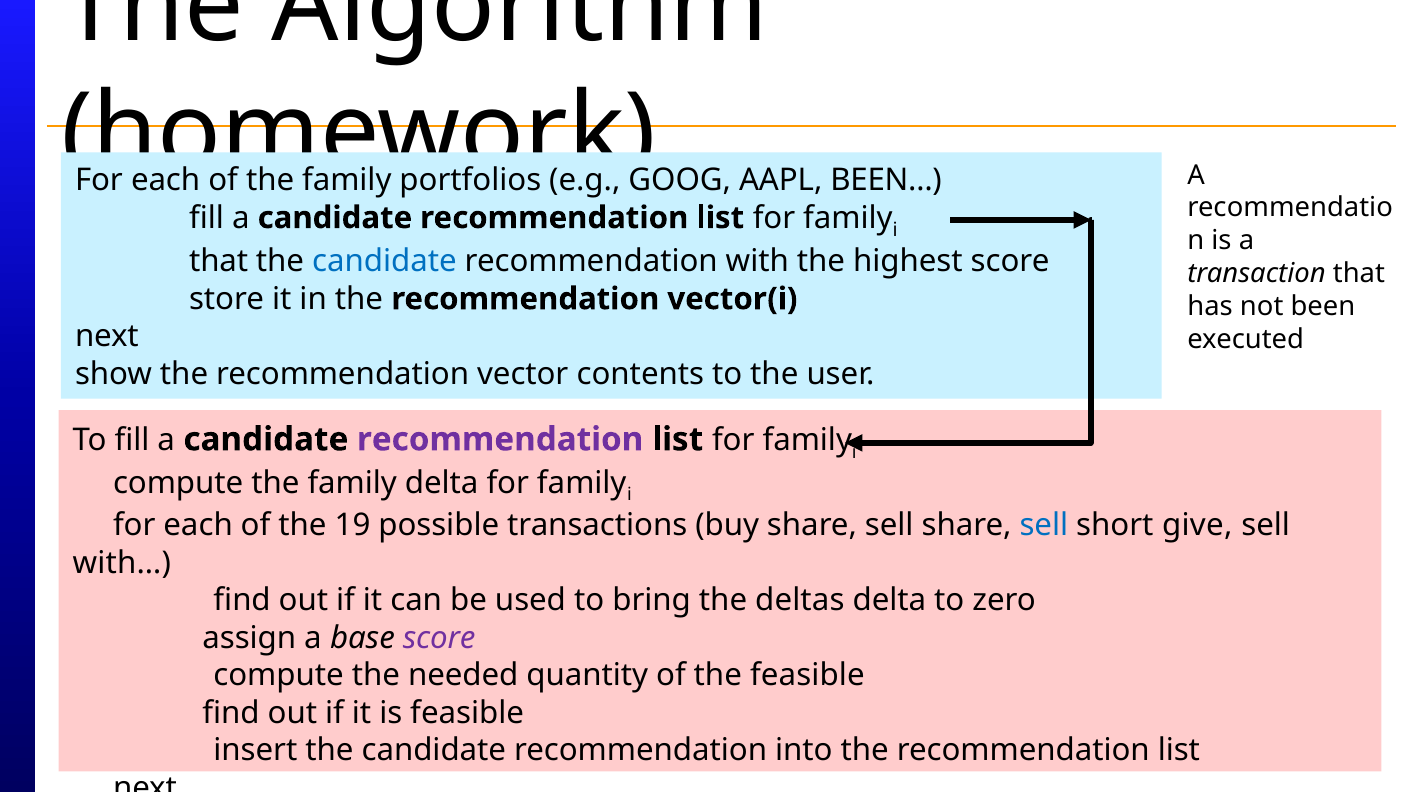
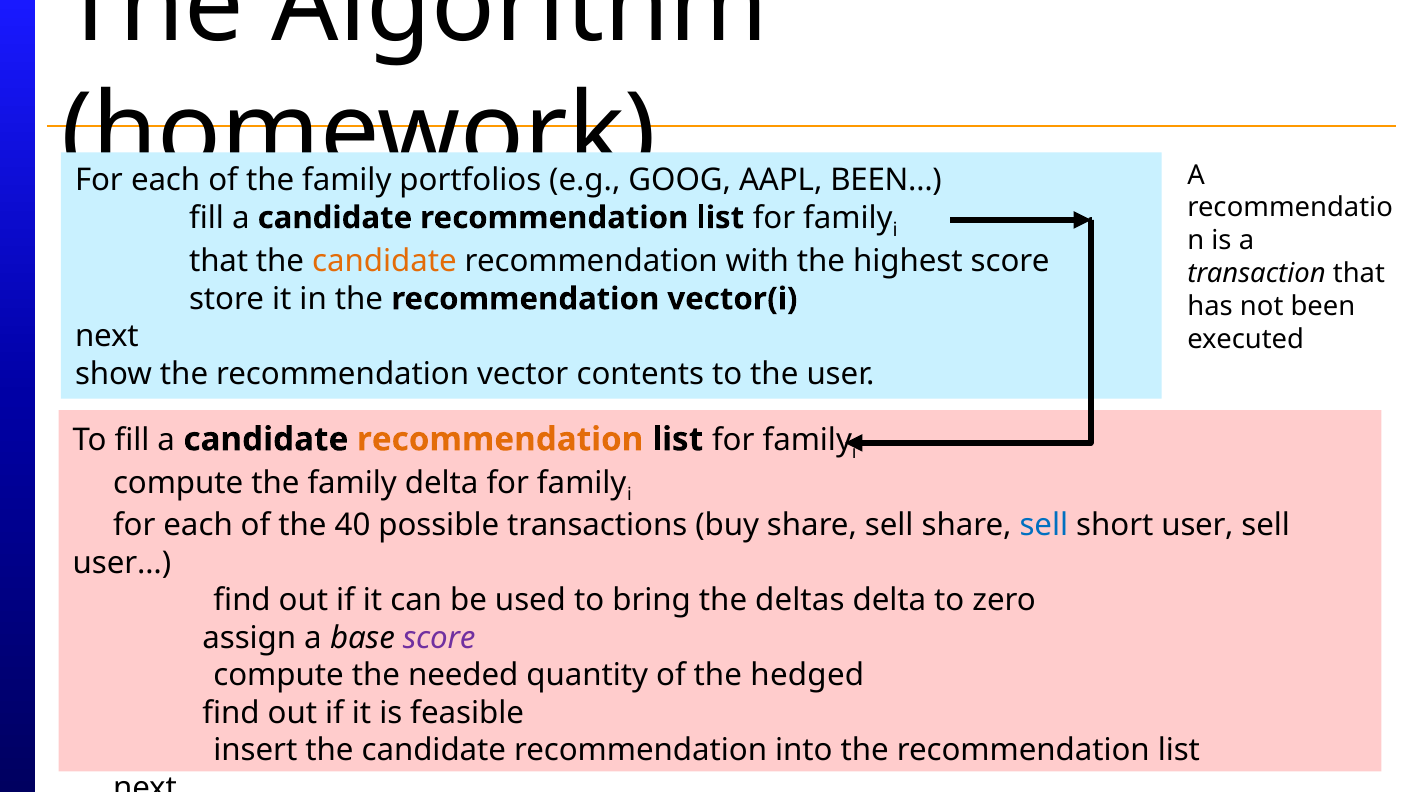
candidate colour: blue -> orange (384, 261)
recommendation colour: purple -> orange (500, 439)
19: 19 -> 40 (353, 525)
short give: give -> user (1198, 525)
with…: with… -> user… (122, 563)
the feasible: feasible -> hedged (807, 676)
